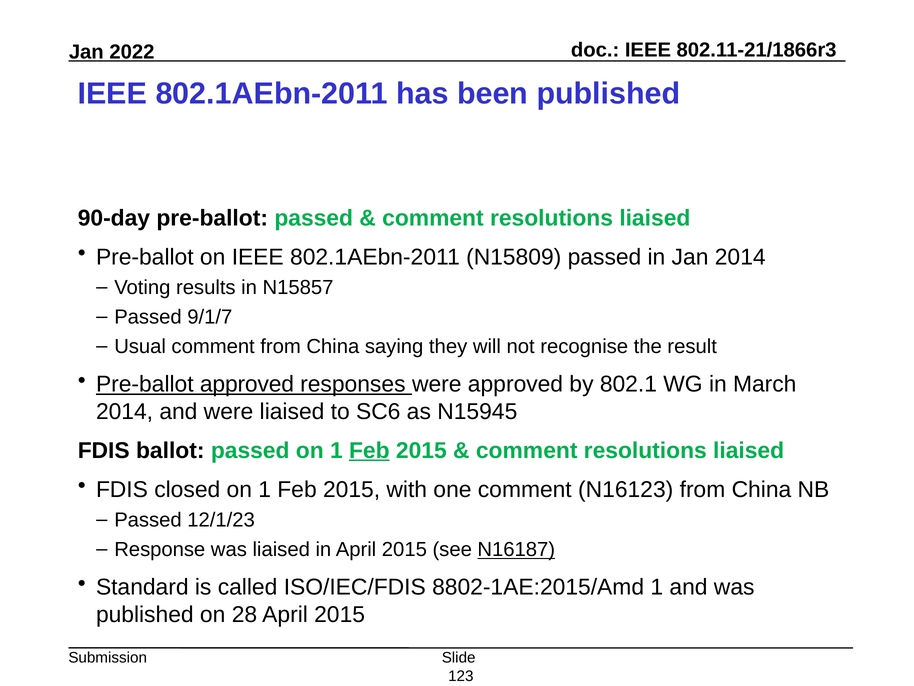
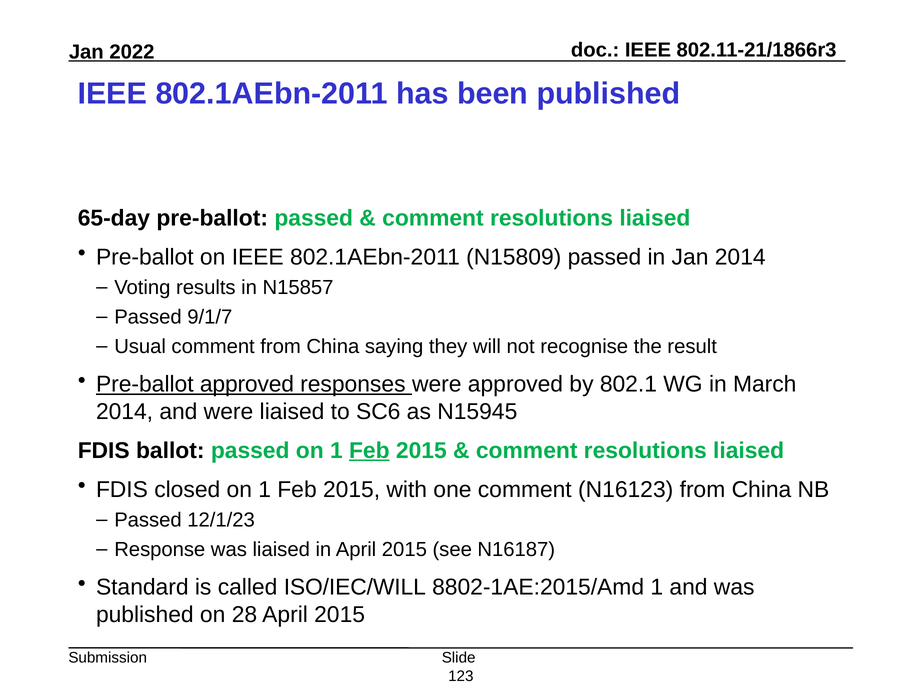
90-day: 90-day -> 65-day (114, 218)
N16187 underline: present -> none (516, 549)
ISO/IEC/FDIS: ISO/IEC/FDIS -> ISO/IEC/WILL (355, 587)
